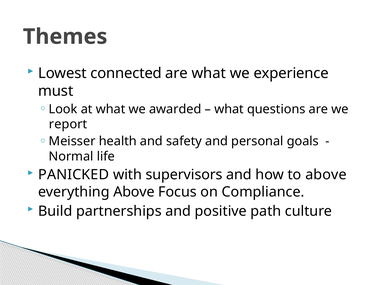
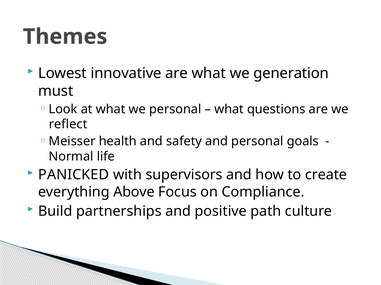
connected: connected -> innovative (126, 74)
experience: experience -> generation (291, 74)
we awarded: awarded -> personal (175, 109)
report: report -> reflect (68, 125)
to above: above -> create (326, 175)
